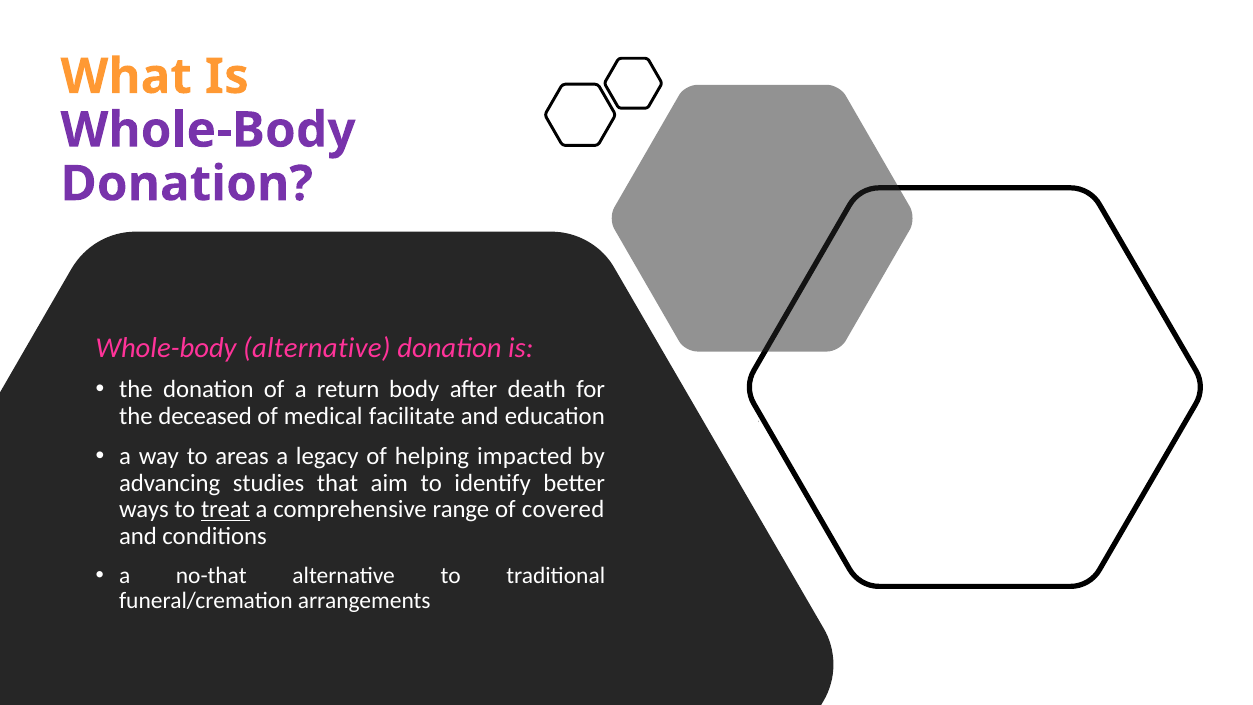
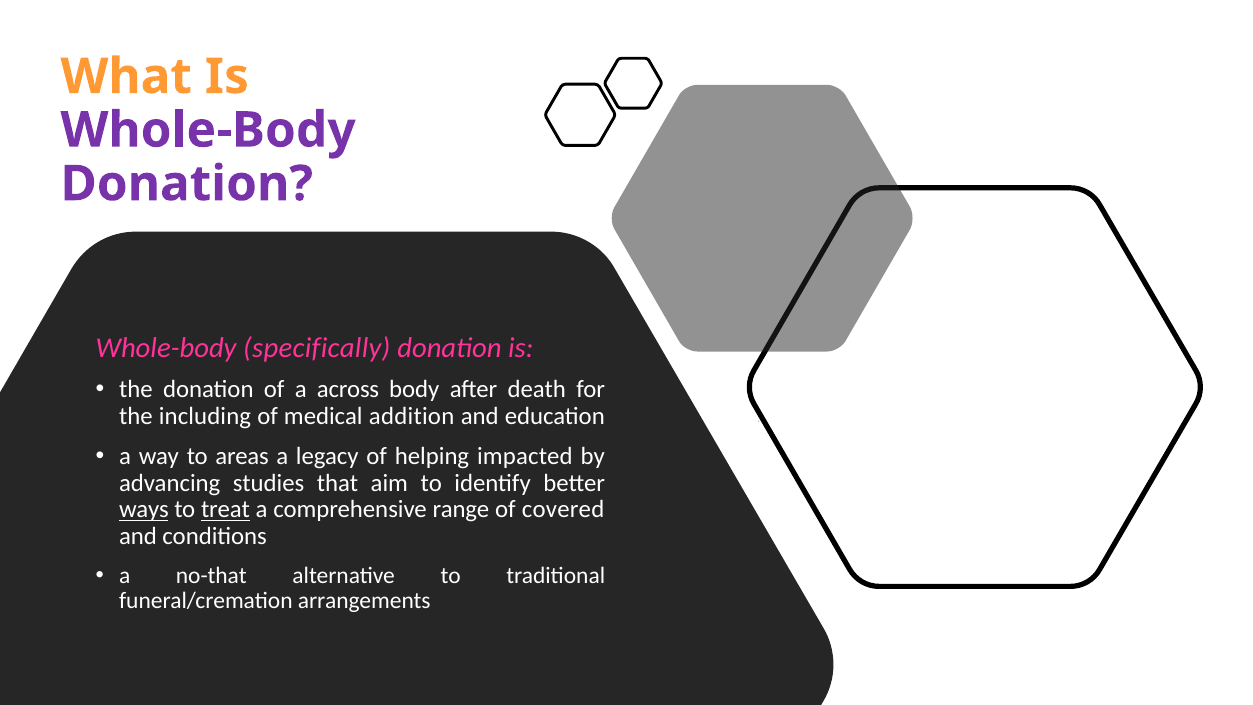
Whole-body alternative: alternative -> specifically (317, 348)
return: return -> across (348, 389)
deceased: deceased -> including (205, 416)
facilitate: facilitate -> addition (412, 416)
ways underline: none -> present (144, 509)
